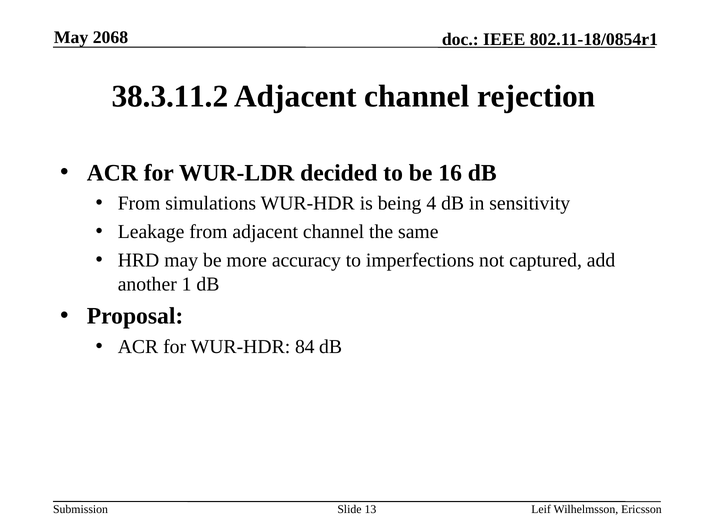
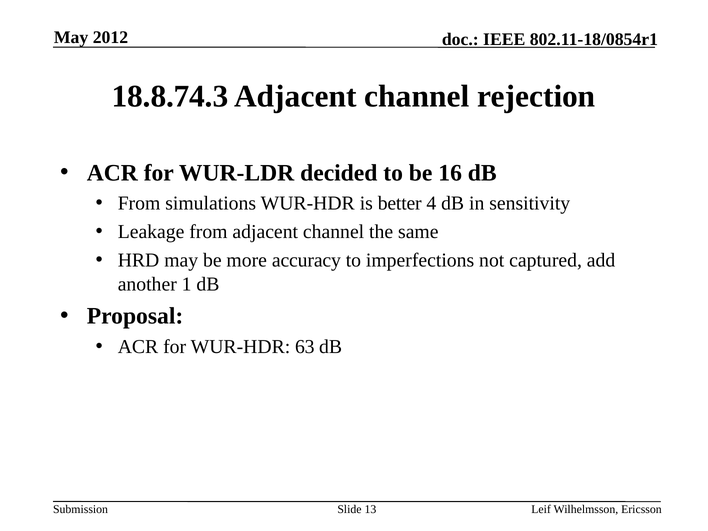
2068: 2068 -> 2012 (110, 38)
38.3.11.2: 38.3.11.2 -> 18.8.74.3 (170, 97)
being: being -> better (400, 203)
84: 84 -> 63 (305, 347)
